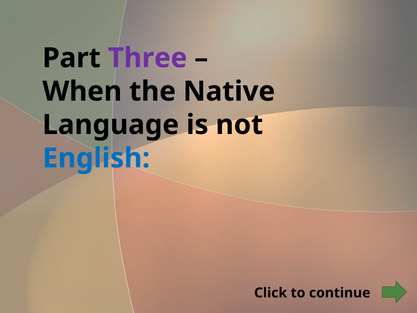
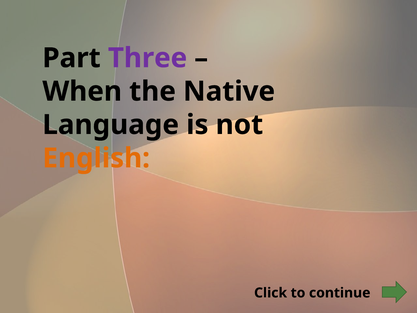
English colour: blue -> orange (96, 158)
